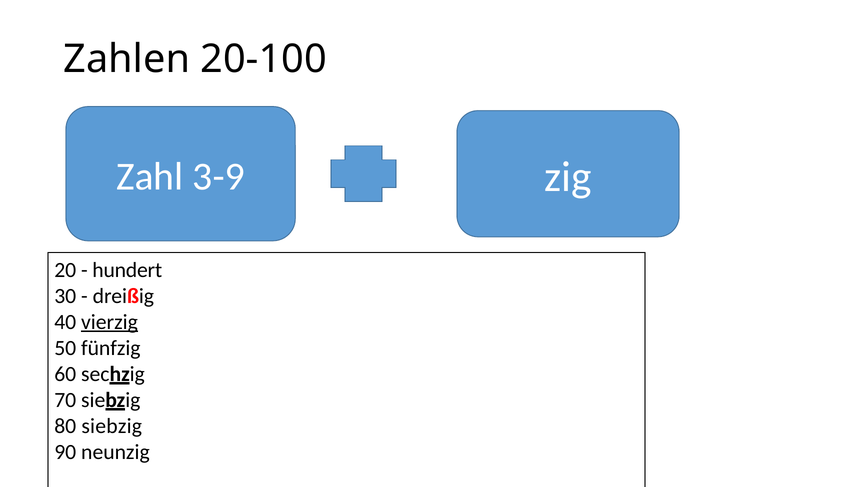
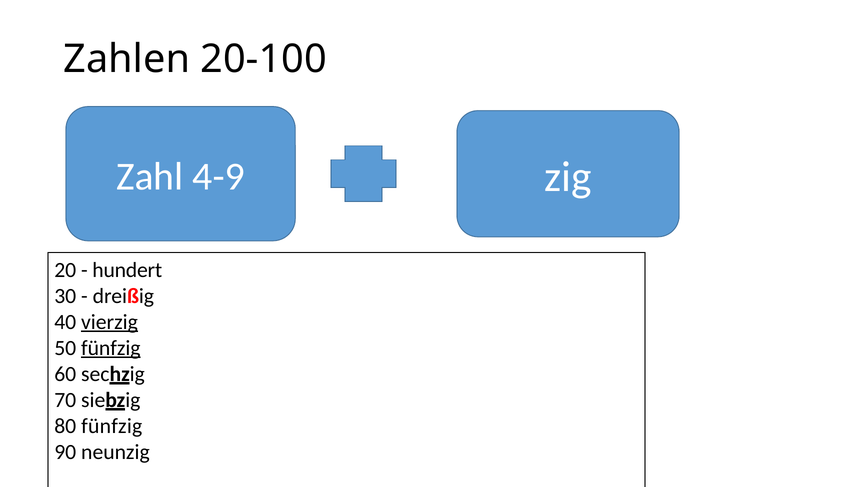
3-9: 3-9 -> 4-9 (219, 177)
fünfzig underline: none -> present (111, 348)
80 siebzig: siebzig -> fünfzig (112, 427)
